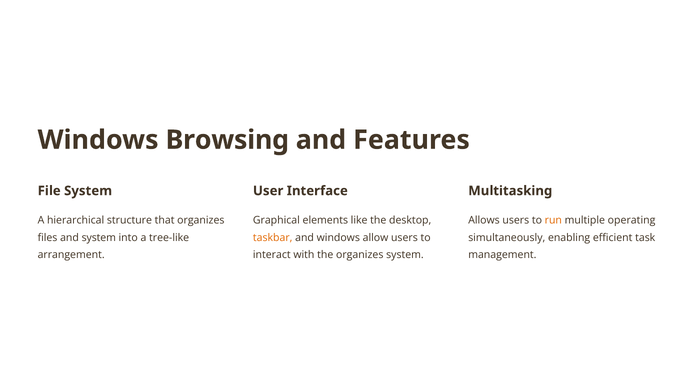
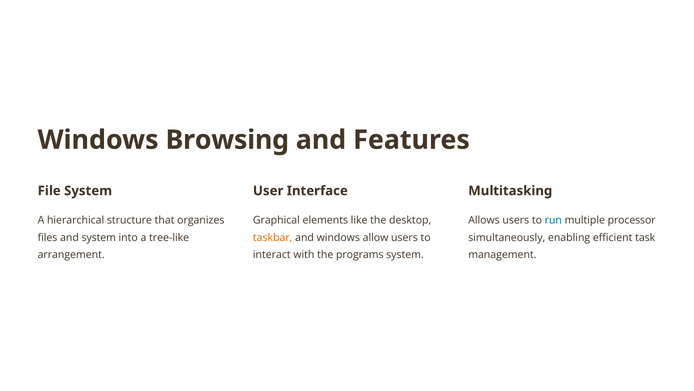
run colour: orange -> blue (553, 220)
operating: operating -> processor (632, 220)
the organizes: organizes -> programs (360, 254)
